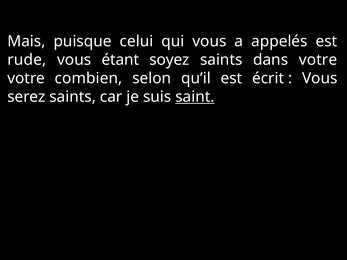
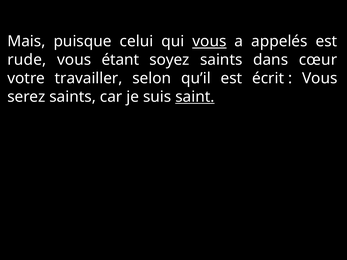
vous underline: none -> present (209, 41)
dans votre: votre -> cœur (318, 60)
combien: combien -> travailler (89, 78)
